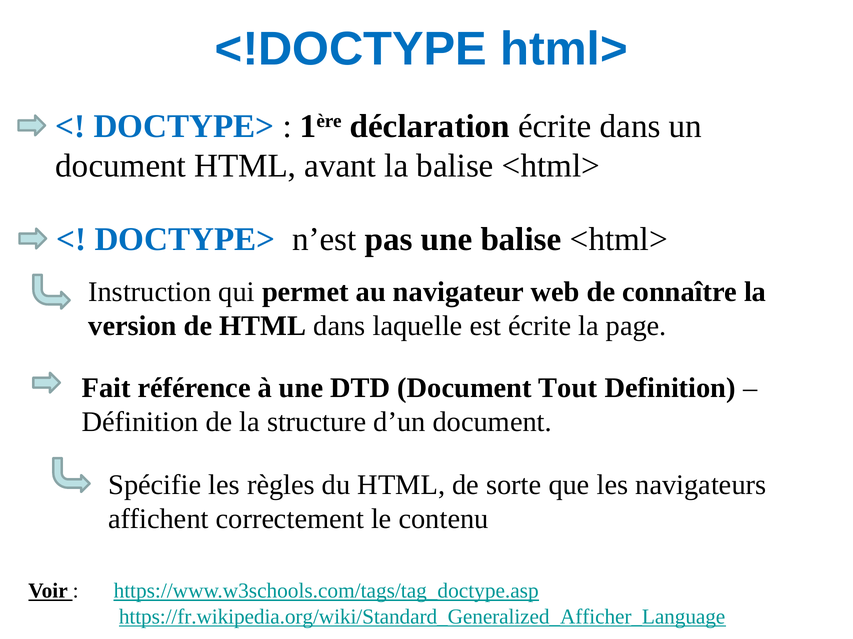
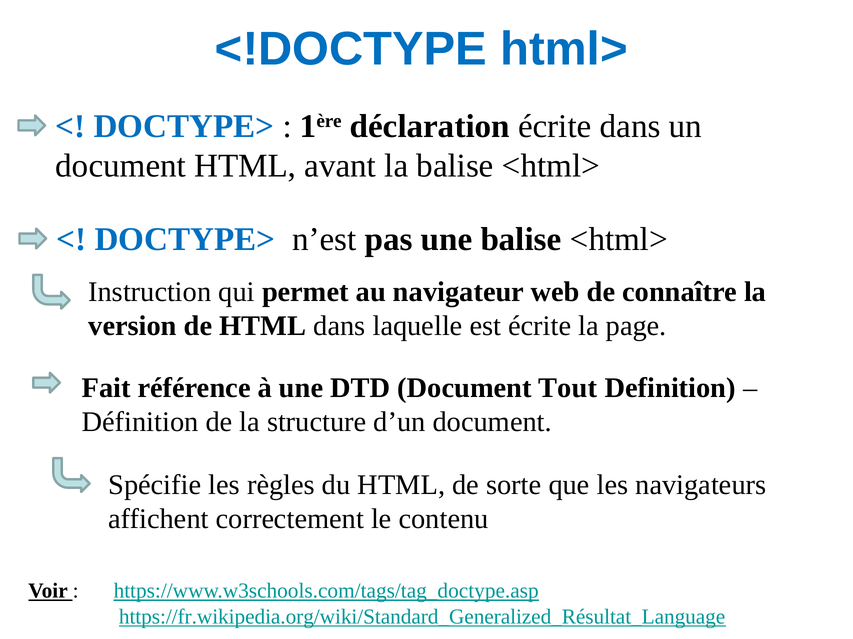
https://fr.wikipedia.org/wiki/Standard_Generalized_Afficher_Language: https://fr.wikipedia.org/wiki/Standard_Generalized_Afficher_Language -> https://fr.wikipedia.org/wiki/Standard_Generalized_Résultat_Language (422, 617)
